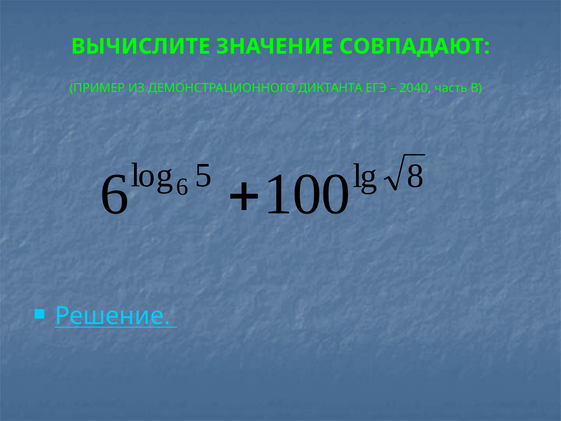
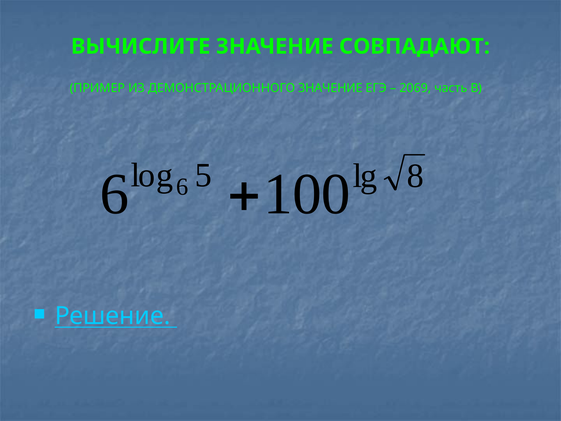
ДЕМОНСТРАЦИОННОГО ДИКТАНТА: ДИКТАНТА -> ЗНАЧЕНИЕ (330, 88)
2040: 2040 -> 2069 (415, 88)
